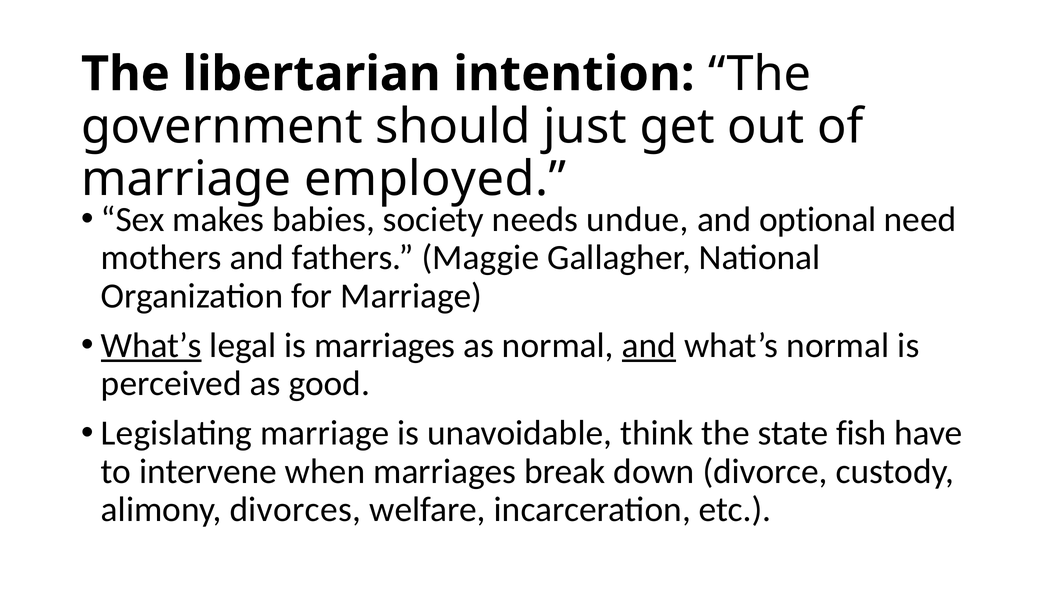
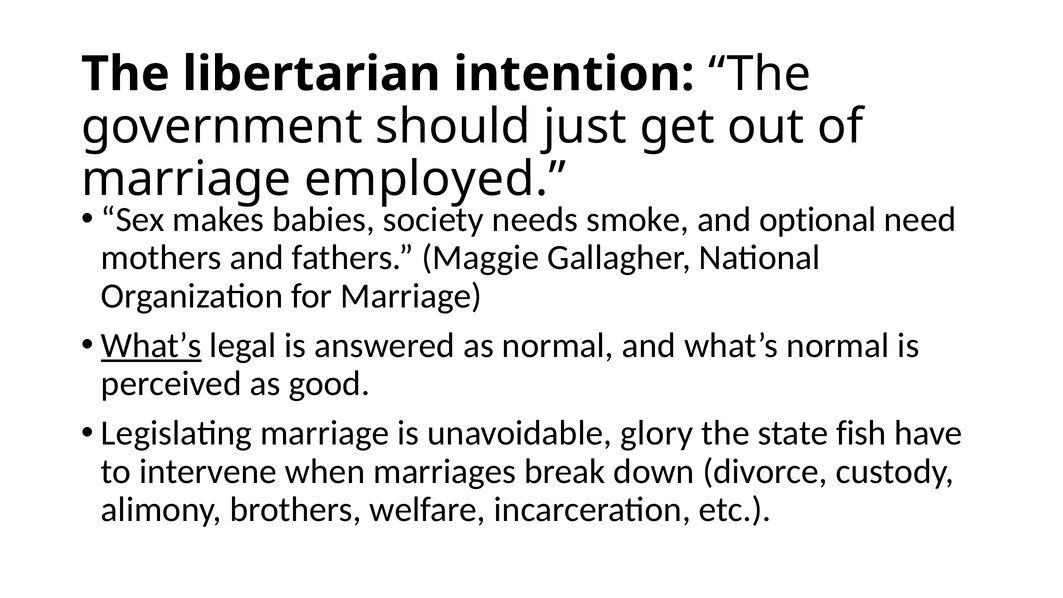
undue: undue -> smoke (638, 219)
is marriages: marriages -> answered (385, 345)
and underline: present -> none (649, 345)
think: think -> glory (657, 433)
divorces: divorces -> brothers (296, 510)
